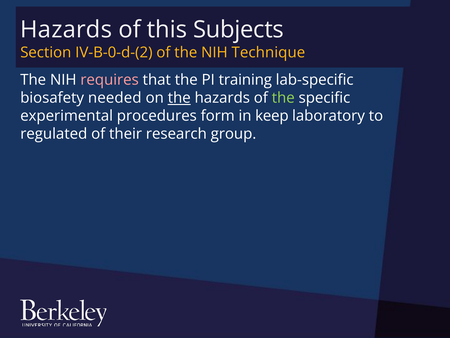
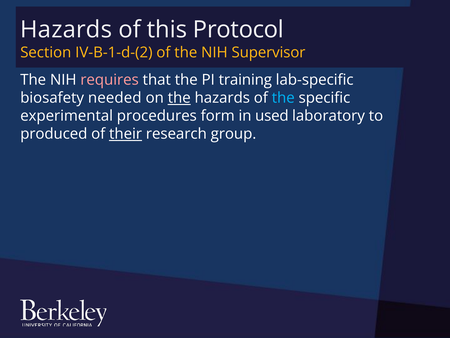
Subjects: Subjects -> Protocol (238, 30)
IV-B-0-d-(2: IV-B-0-d-(2 -> IV-B-1-d-(2 (114, 52)
Technique: Technique -> Supervisor (268, 52)
the colour: light green -> light blue (283, 98)
keep: keep -> used (272, 116)
regulated: regulated -> produced (54, 134)
their underline: none -> present (126, 134)
